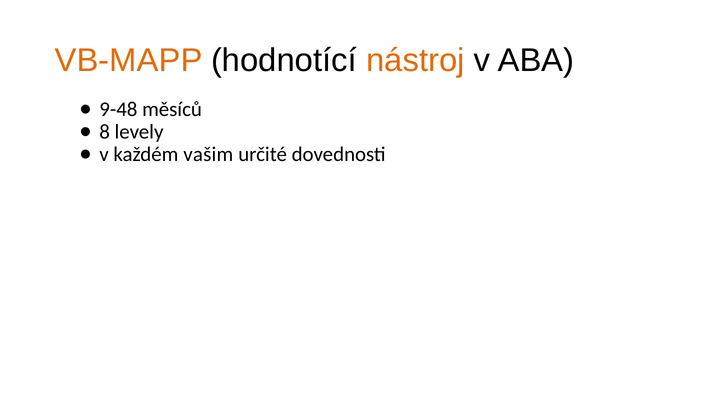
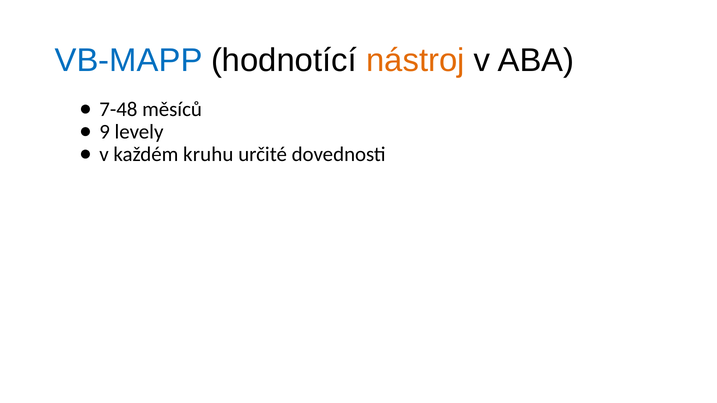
VB-MAPP colour: orange -> blue (129, 60)
9-48: 9-48 -> 7-48 (118, 109)
8: 8 -> 9 (105, 132)
vašim: vašim -> kruhu (208, 154)
